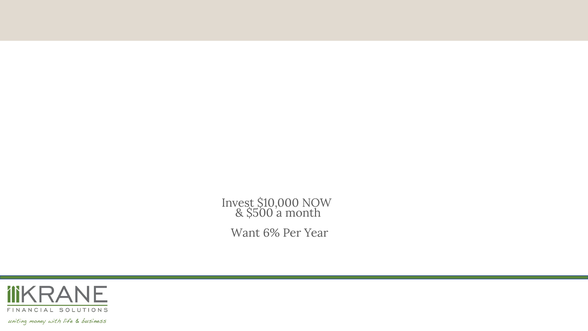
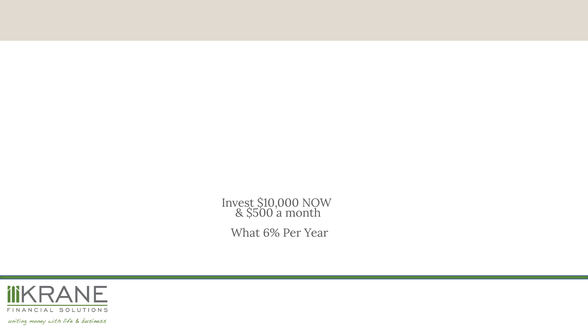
Want: Want -> What (245, 233)
